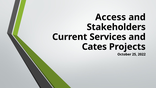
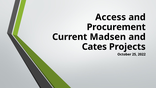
Stakeholders: Stakeholders -> Procurement (116, 27)
Services: Services -> Madsen (108, 37)
